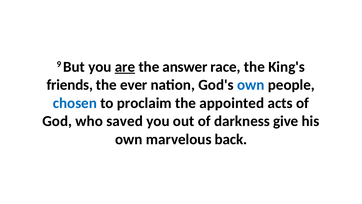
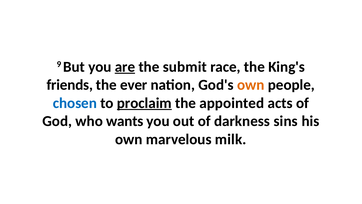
answer: answer -> submit (185, 67)
own colour: blue -> orange (251, 85)
proclaim underline: none -> present (144, 103)
saved: saved -> wants (125, 121)
give: give -> sins (286, 121)
back: back -> milk (231, 139)
